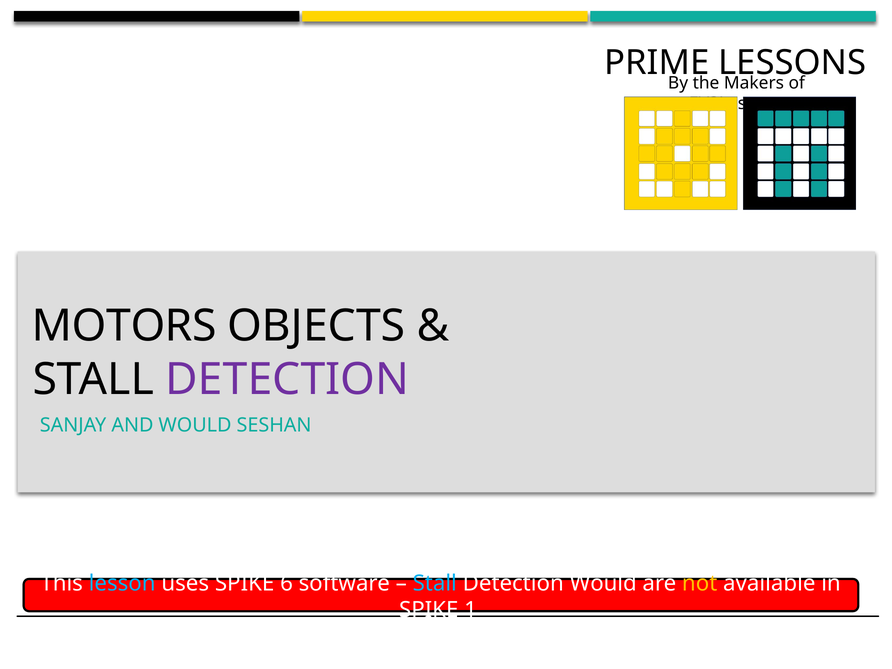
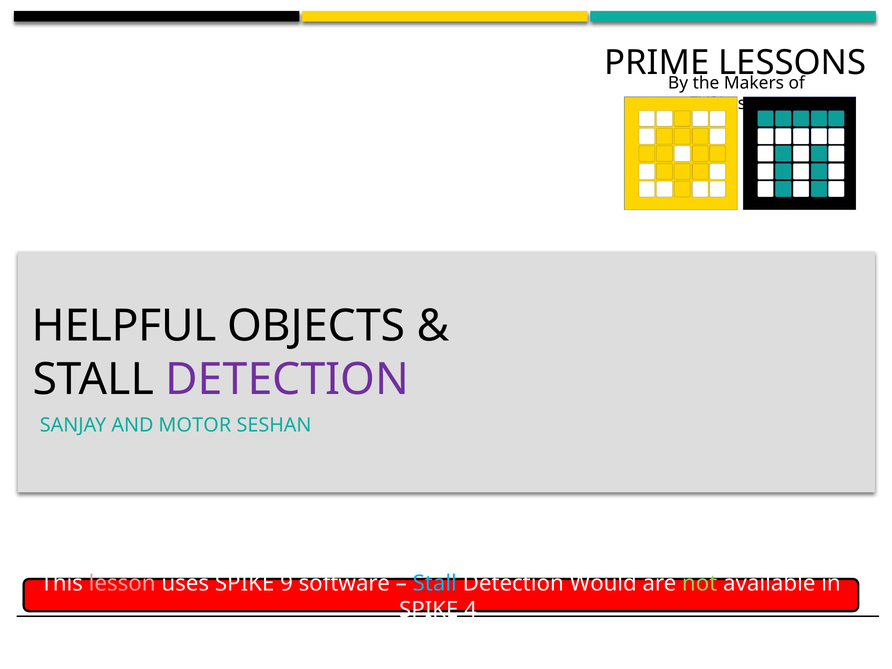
MOTORS: MOTORS -> HELPFUL (124, 326)
AND WOULD: WOULD -> MOTOR (195, 425)
lesson colour: light blue -> pink (122, 583)
6: 6 -> 9 (287, 583)
not colour: yellow -> light green (700, 583)
1: 1 -> 4 (471, 610)
